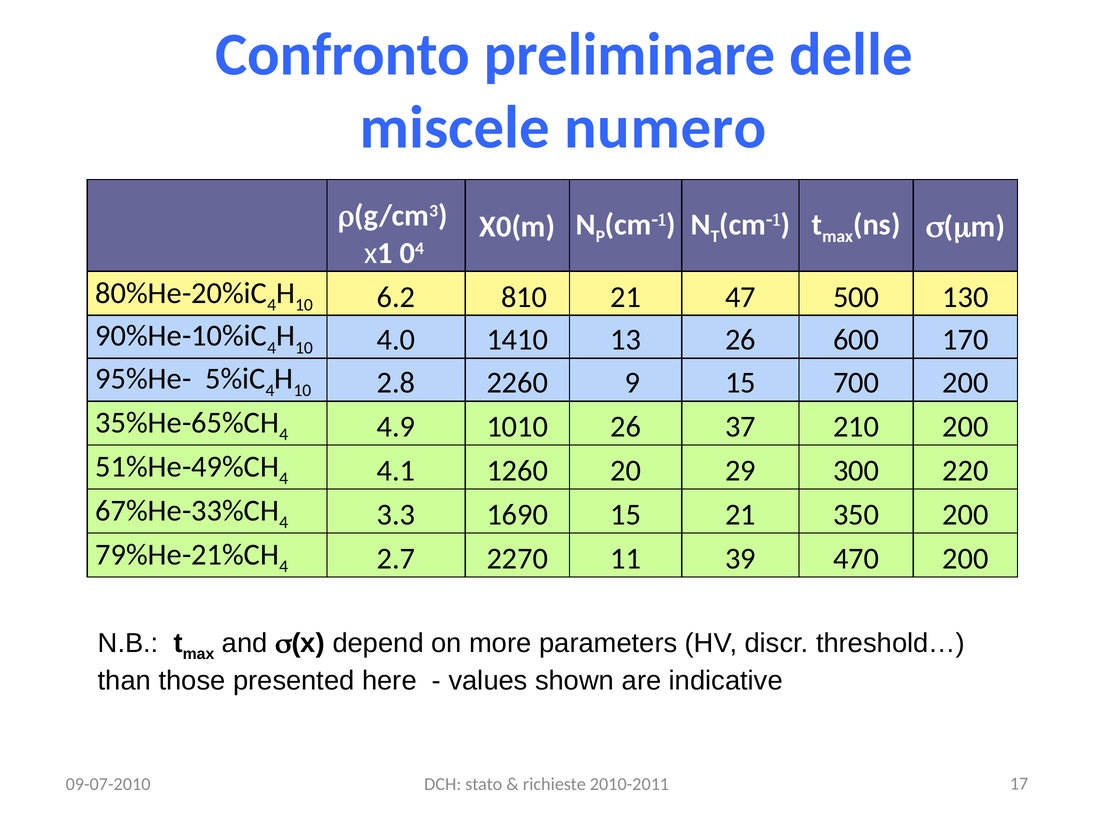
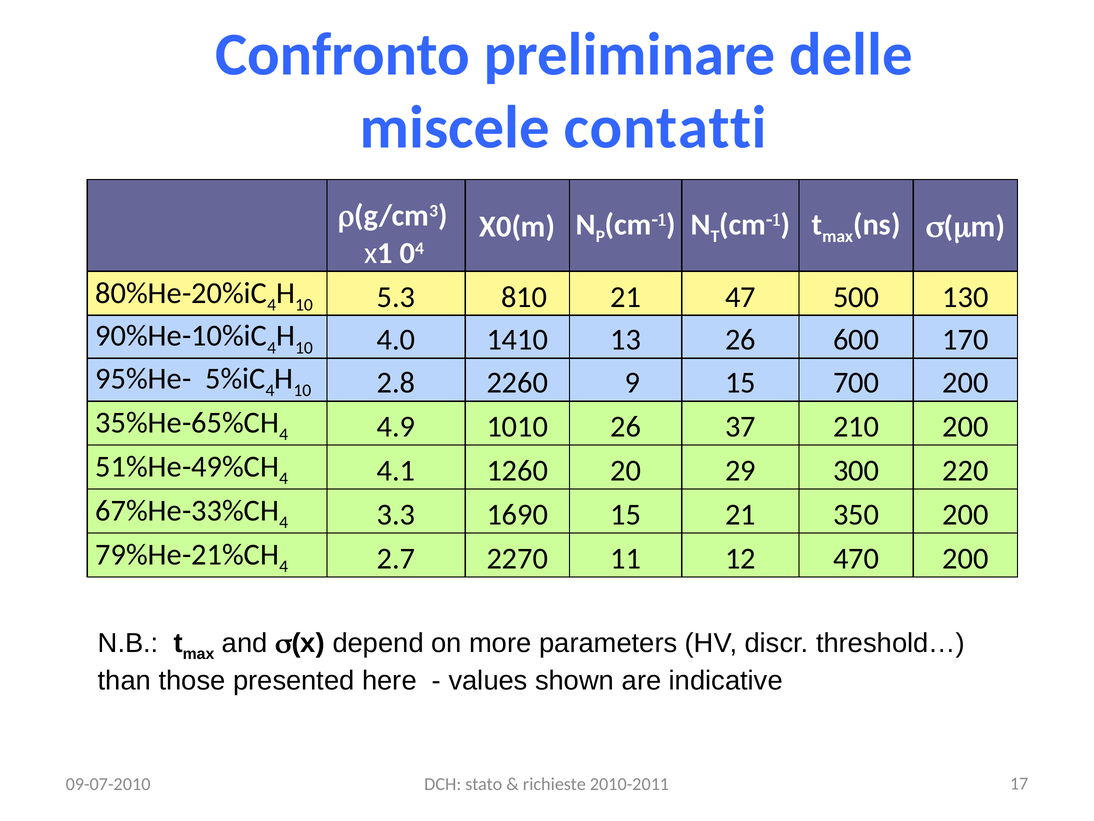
numero: numero -> contatti (665, 127)
6.2: 6.2 -> 5.3 (396, 297)
39: 39 -> 12 (740, 558)
